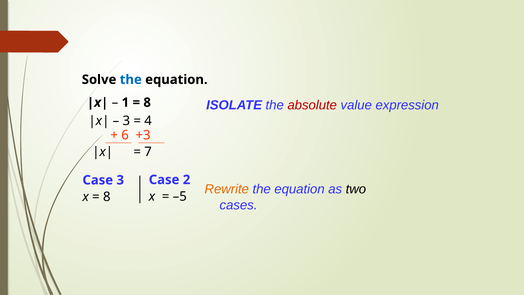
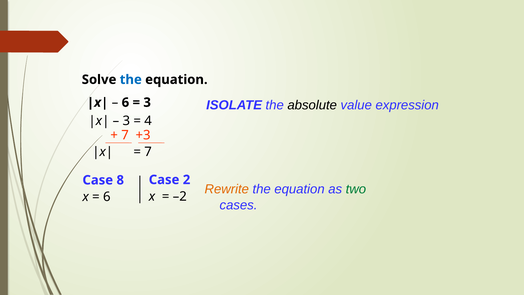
absolute colour: red -> black (312, 105)
1: 1 -> 6 (125, 102)
8: 8 -> 3 (147, 102)
6: 6 -> 7 (125, 135)
Case 3: 3 -> 8 (120, 180)
two colour: black -> green (356, 189)
–5: –5 -> –2 (180, 196)
8: 8 -> 6 (107, 197)
